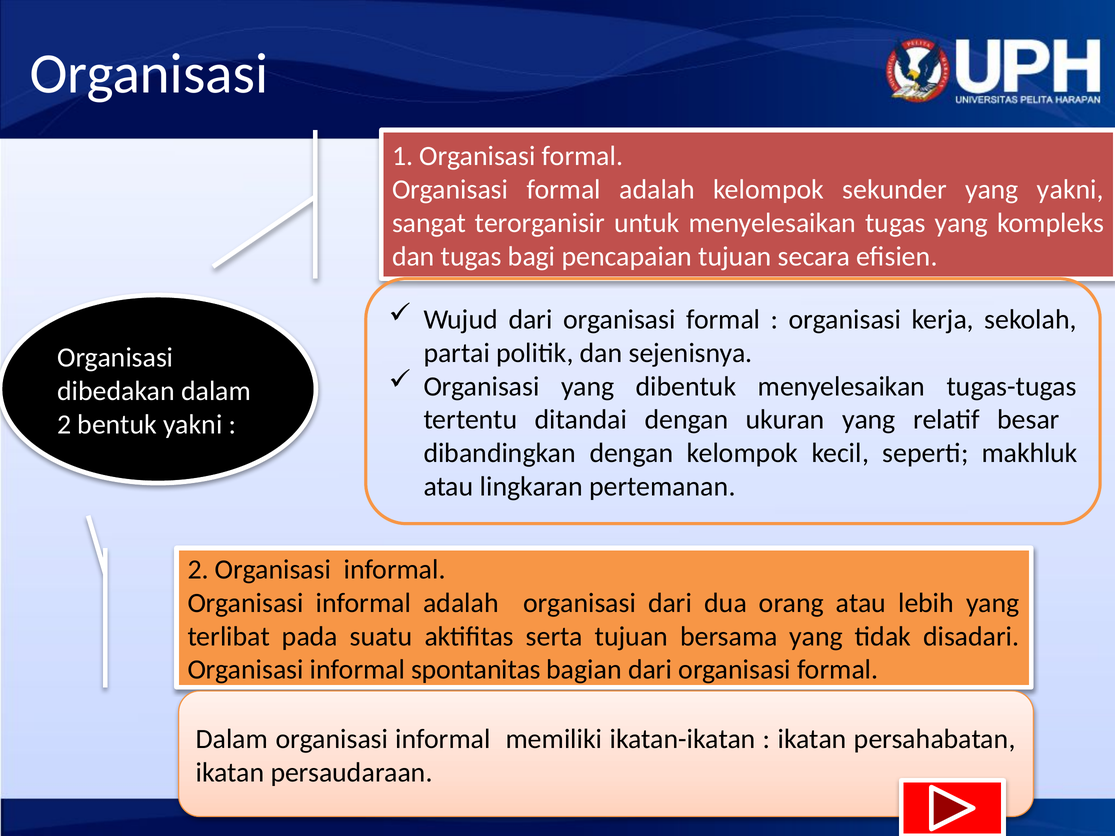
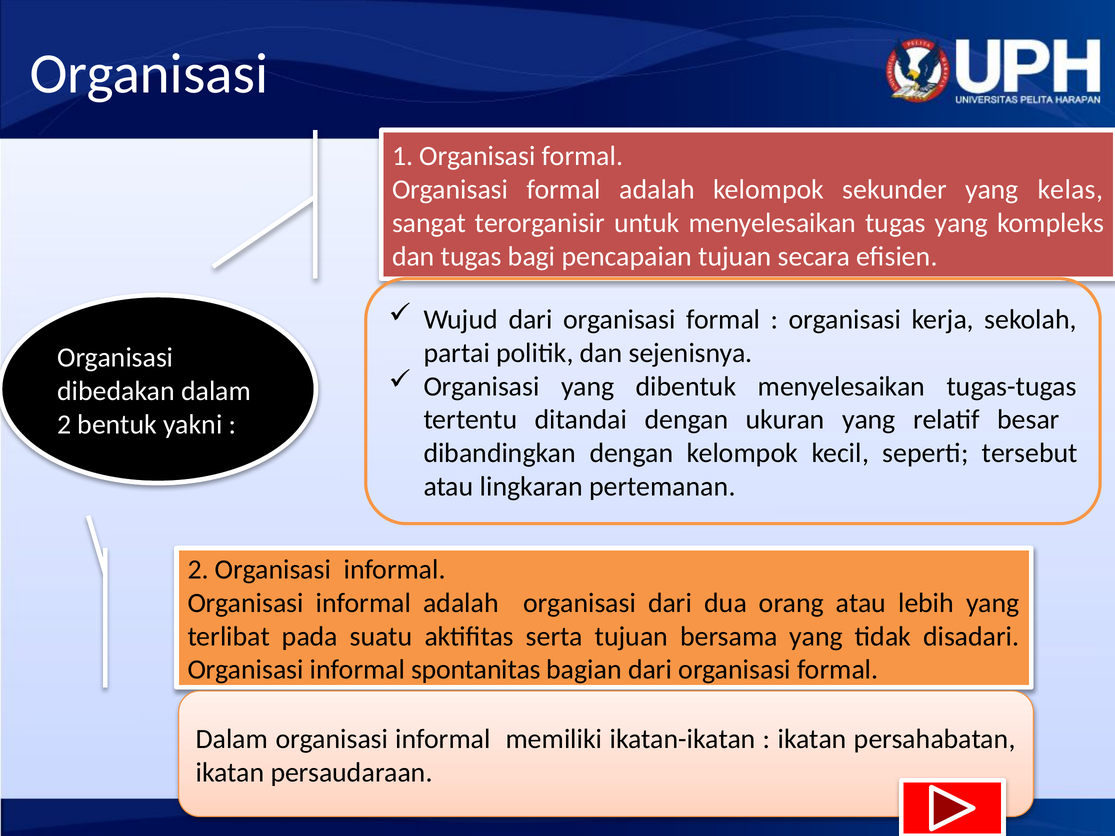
yang yakni: yakni -> kelas (1070, 190)
makhluk: makhluk -> tersebut (1030, 453)
